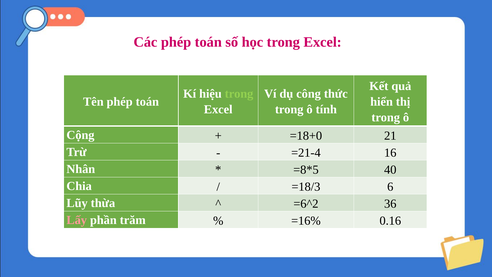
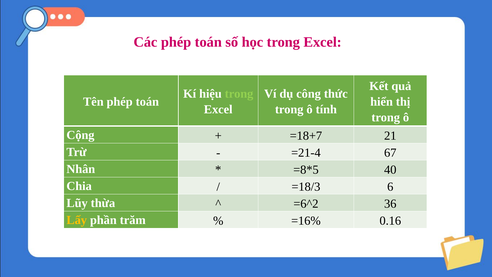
=18+0: =18+0 -> =18+7 (306, 136)
16: 16 -> 67 (390, 153)
Lấy colour: pink -> yellow (77, 220)
